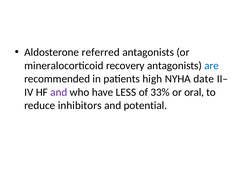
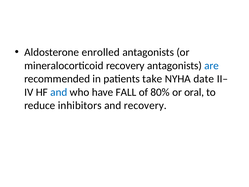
referred: referred -> enrolled (101, 52)
high: high -> take (152, 79)
and colour: purple -> blue (59, 92)
LESS: LESS -> FALL (126, 92)
33%: 33% -> 80% (160, 92)
and potential: potential -> recovery (145, 105)
